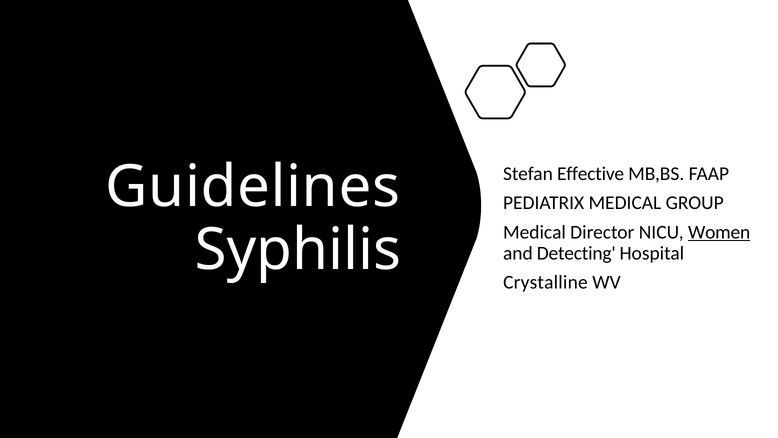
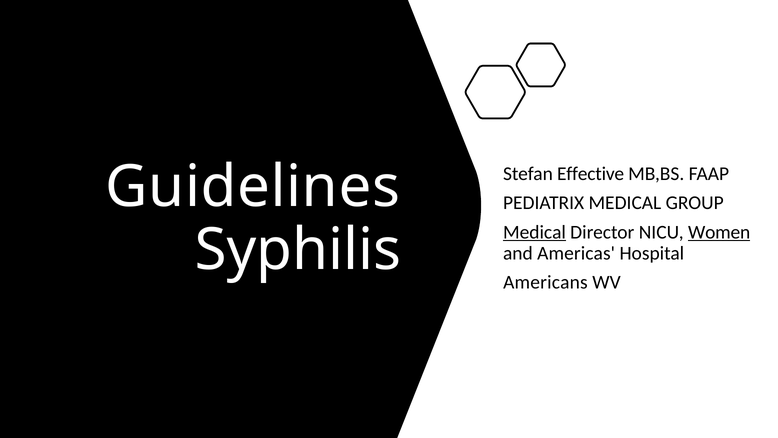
Medical underline: none -> present (534, 232)
Detecting: Detecting -> Americas (576, 253)
Crystalline: Crystalline -> Americans (545, 282)
